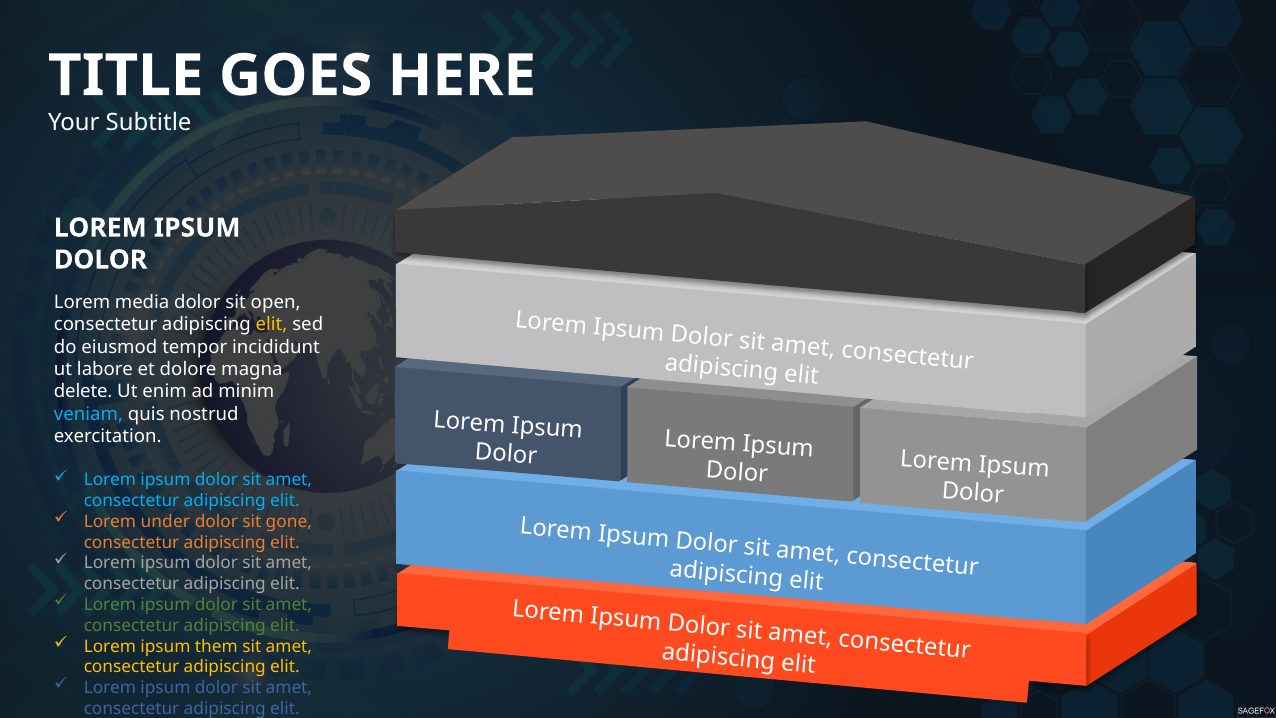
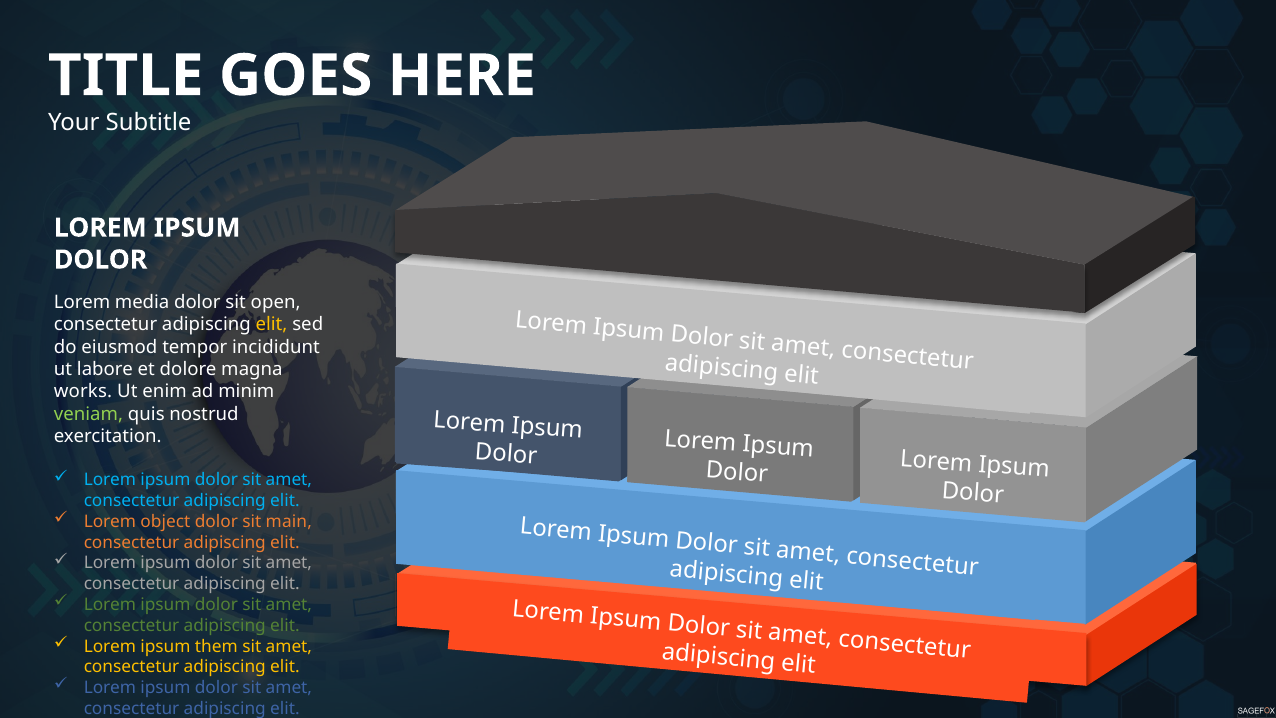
delete: delete -> works (83, 392)
veniam colour: light blue -> light green (88, 414)
under: under -> object (165, 522)
gone: gone -> main (289, 522)
